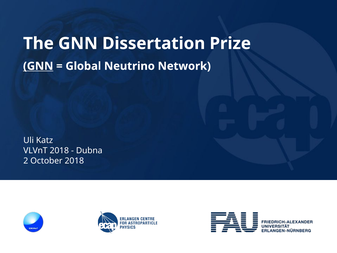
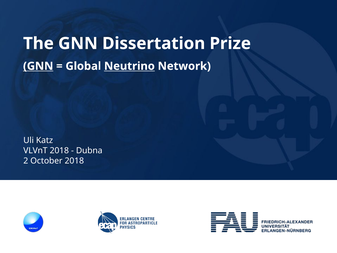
Neutrino underline: none -> present (129, 66)
